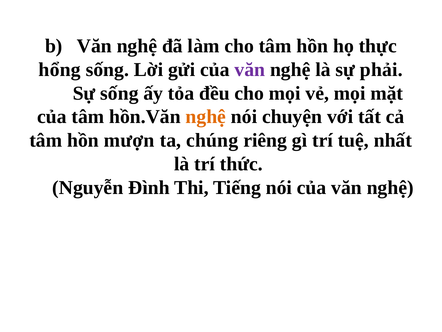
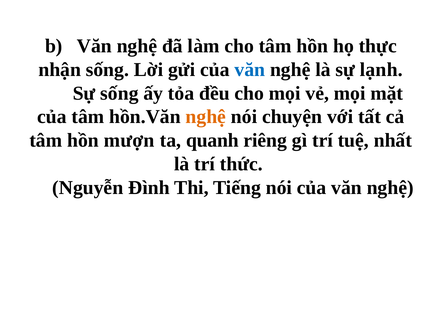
hổng: hổng -> nhận (60, 69)
văn colour: purple -> blue (250, 69)
phải: phải -> lạnh (381, 69)
chúng: chúng -> quanh (212, 140)
